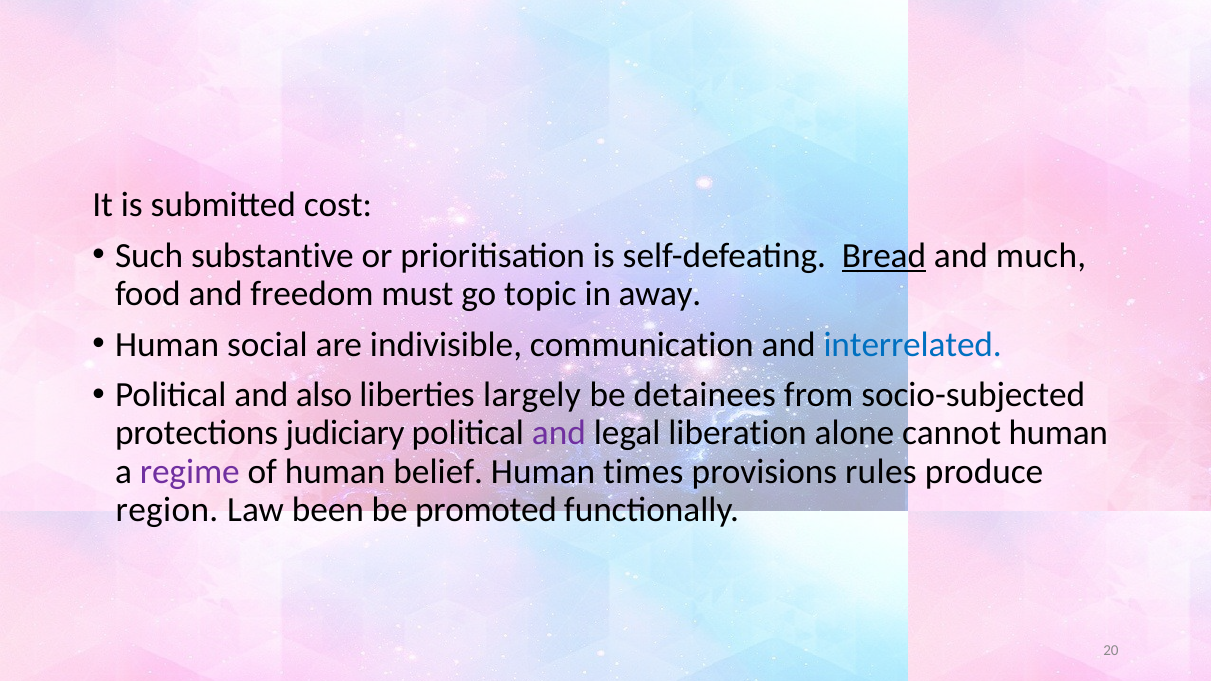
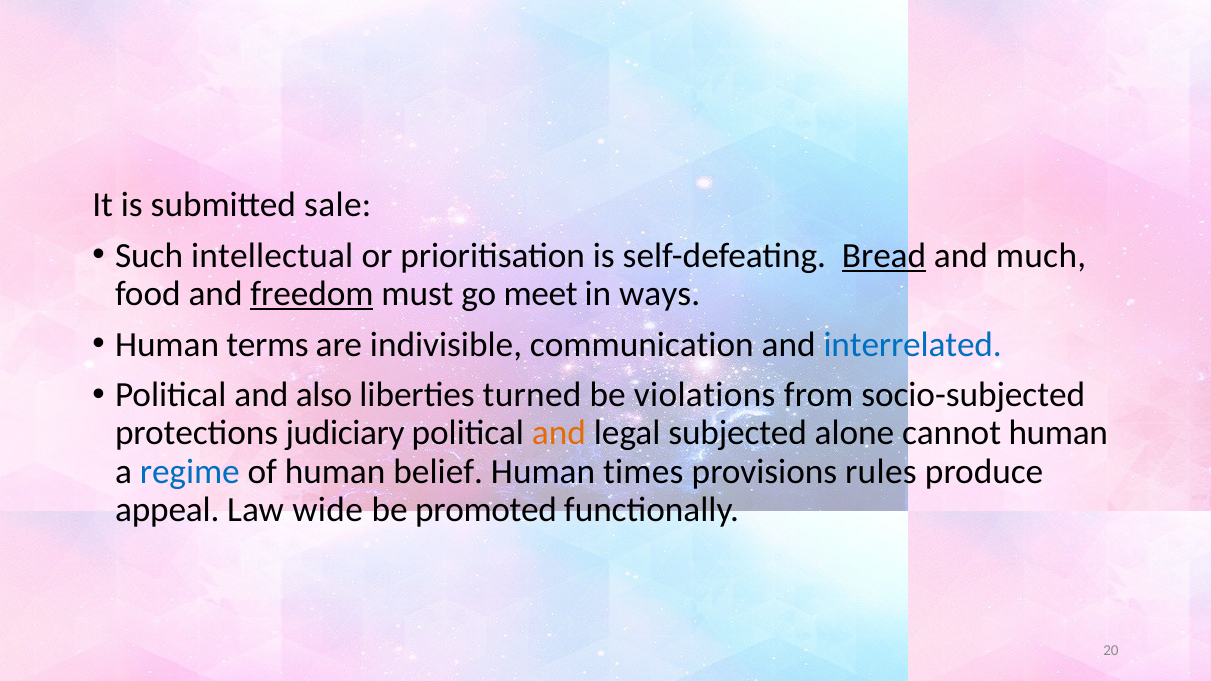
cost: cost -> sale (338, 205)
substantive: substantive -> intellectual (272, 256)
freedom underline: none -> present (312, 294)
topic: topic -> meet (541, 294)
away: away -> ways (660, 294)
social: social -> terms (268, 344)
largely: largely -> turned (532, 395)
detainees: detainees -> violations (705, 395)
and colour: purple -> orange (559, 433)
liberation: liberation -> subjected (738, 433)
regime colour: purple -> blue (190, 472)
region: region -> appeal (167, 510)
been: been -> wide (328, 510)
